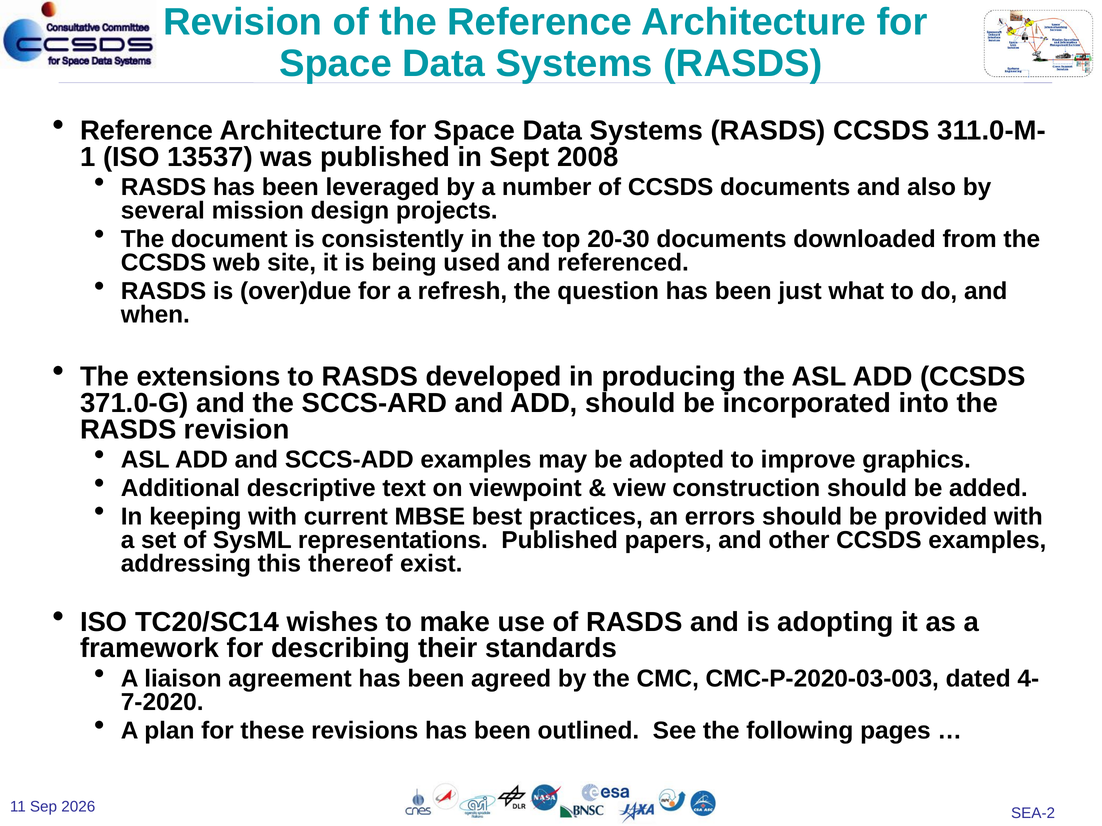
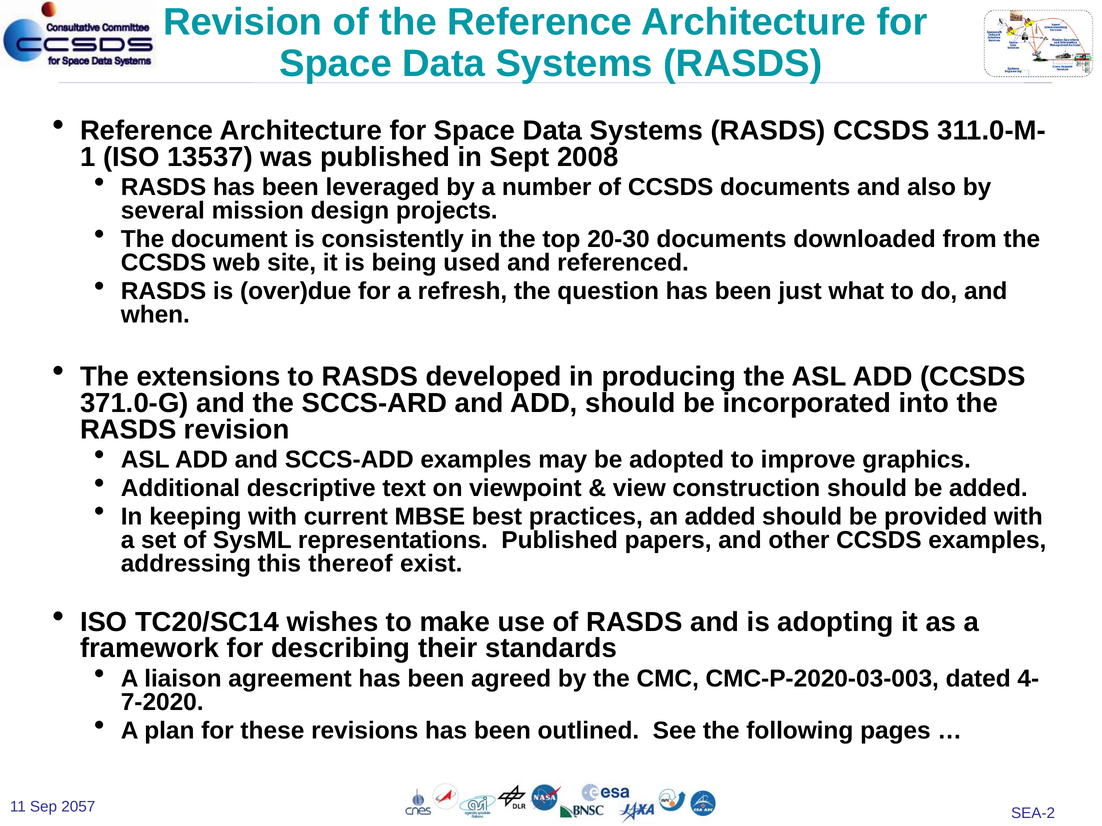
an errors: errors -> added (720, 517)
2026: 2026 -> 2057 (78, 807)
